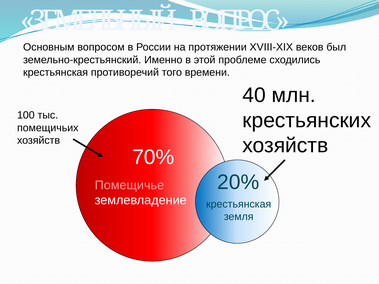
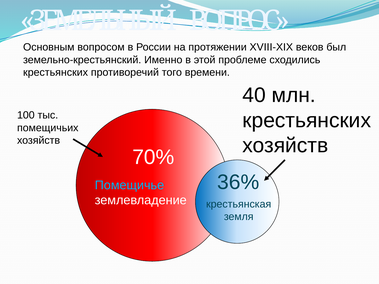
крестьянская: крестьянская -> крестьянских (56, 72)
20%: 20% -> 36% (238, 182)
Помещичье colour: pink -> light blue (129, 185)
